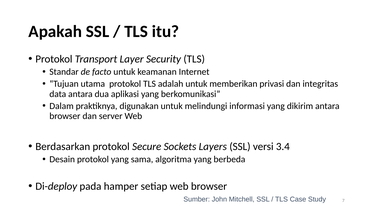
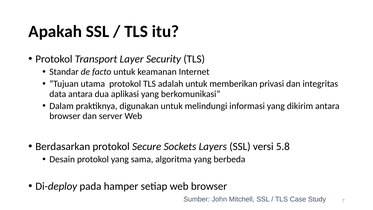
3.4: 3.4 -> 5.8 (283, 146)
